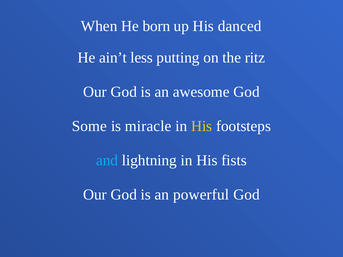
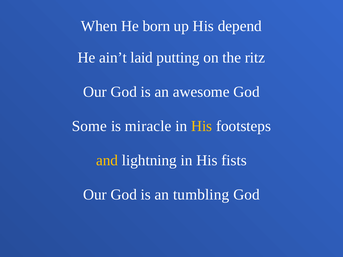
danced: danced -> depend (240, 26)
less: less -> laid (142, 58)
and colour: light blue -> yellow (107, 161)
powerful: powerful -> tumbling (201, 195)
